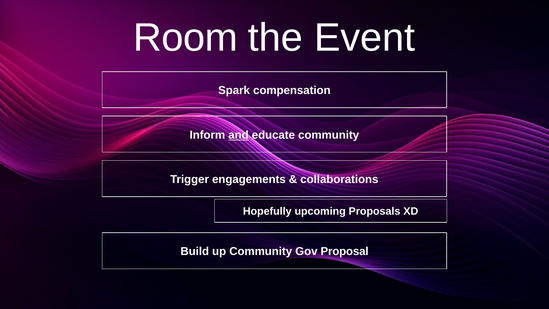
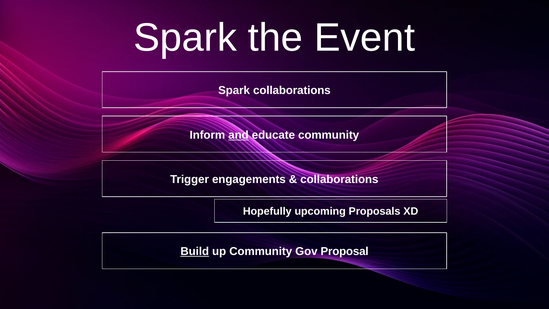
Room: Room -> Spark (185, 38)
Spark compensation: compensation -> collaborations (292, 90)
Build underline: none -> present (195, 251)
